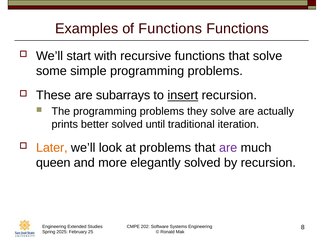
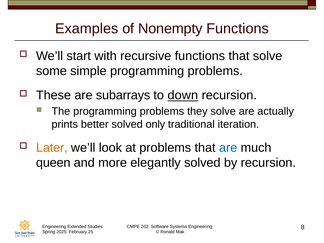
of Functions: Functions -> Nonempty (170, 29)
insert: insert -> down (183, 95)
until: until -> only (155, 124)
are colour: purple -> blue (228, 148)
